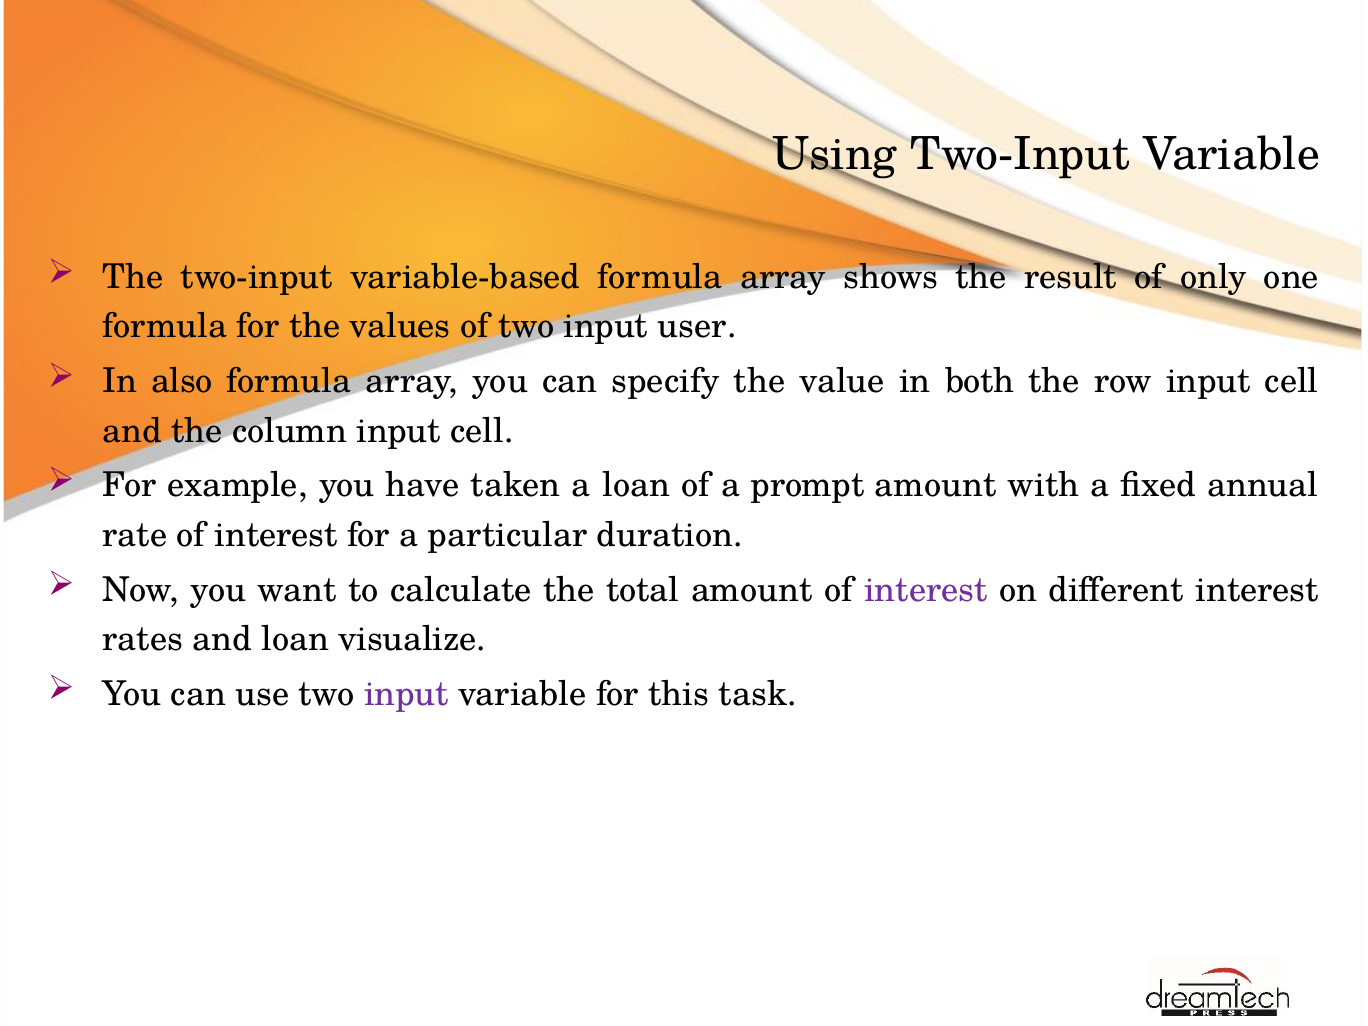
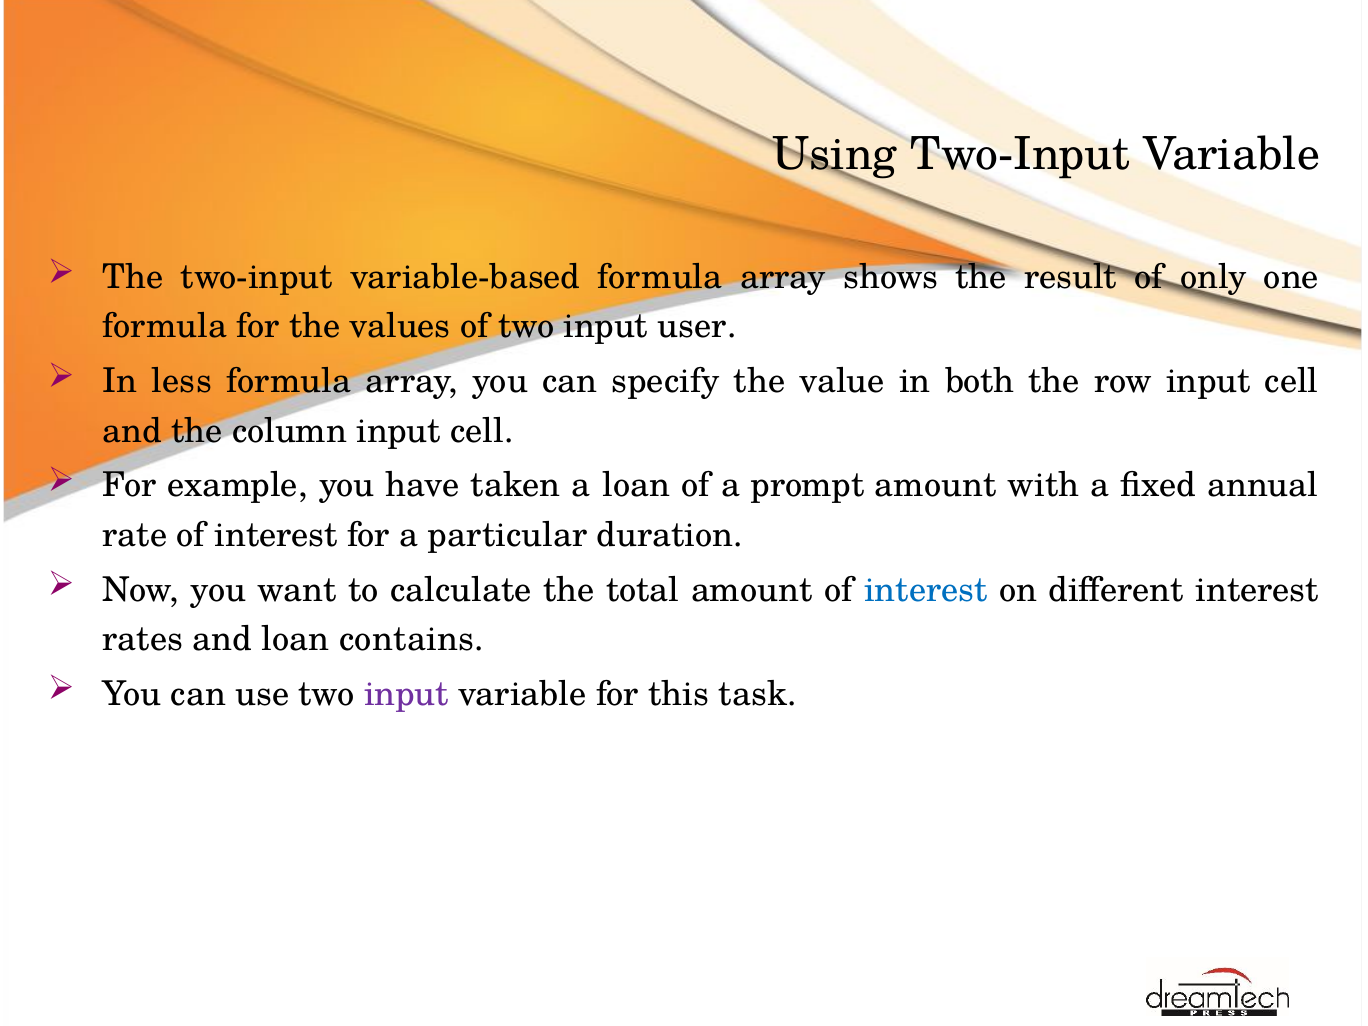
also: also -> less (182, 382)
interest colour: purple -> blue (926, 590)
visualize: visualize -> contains (412, 639)
